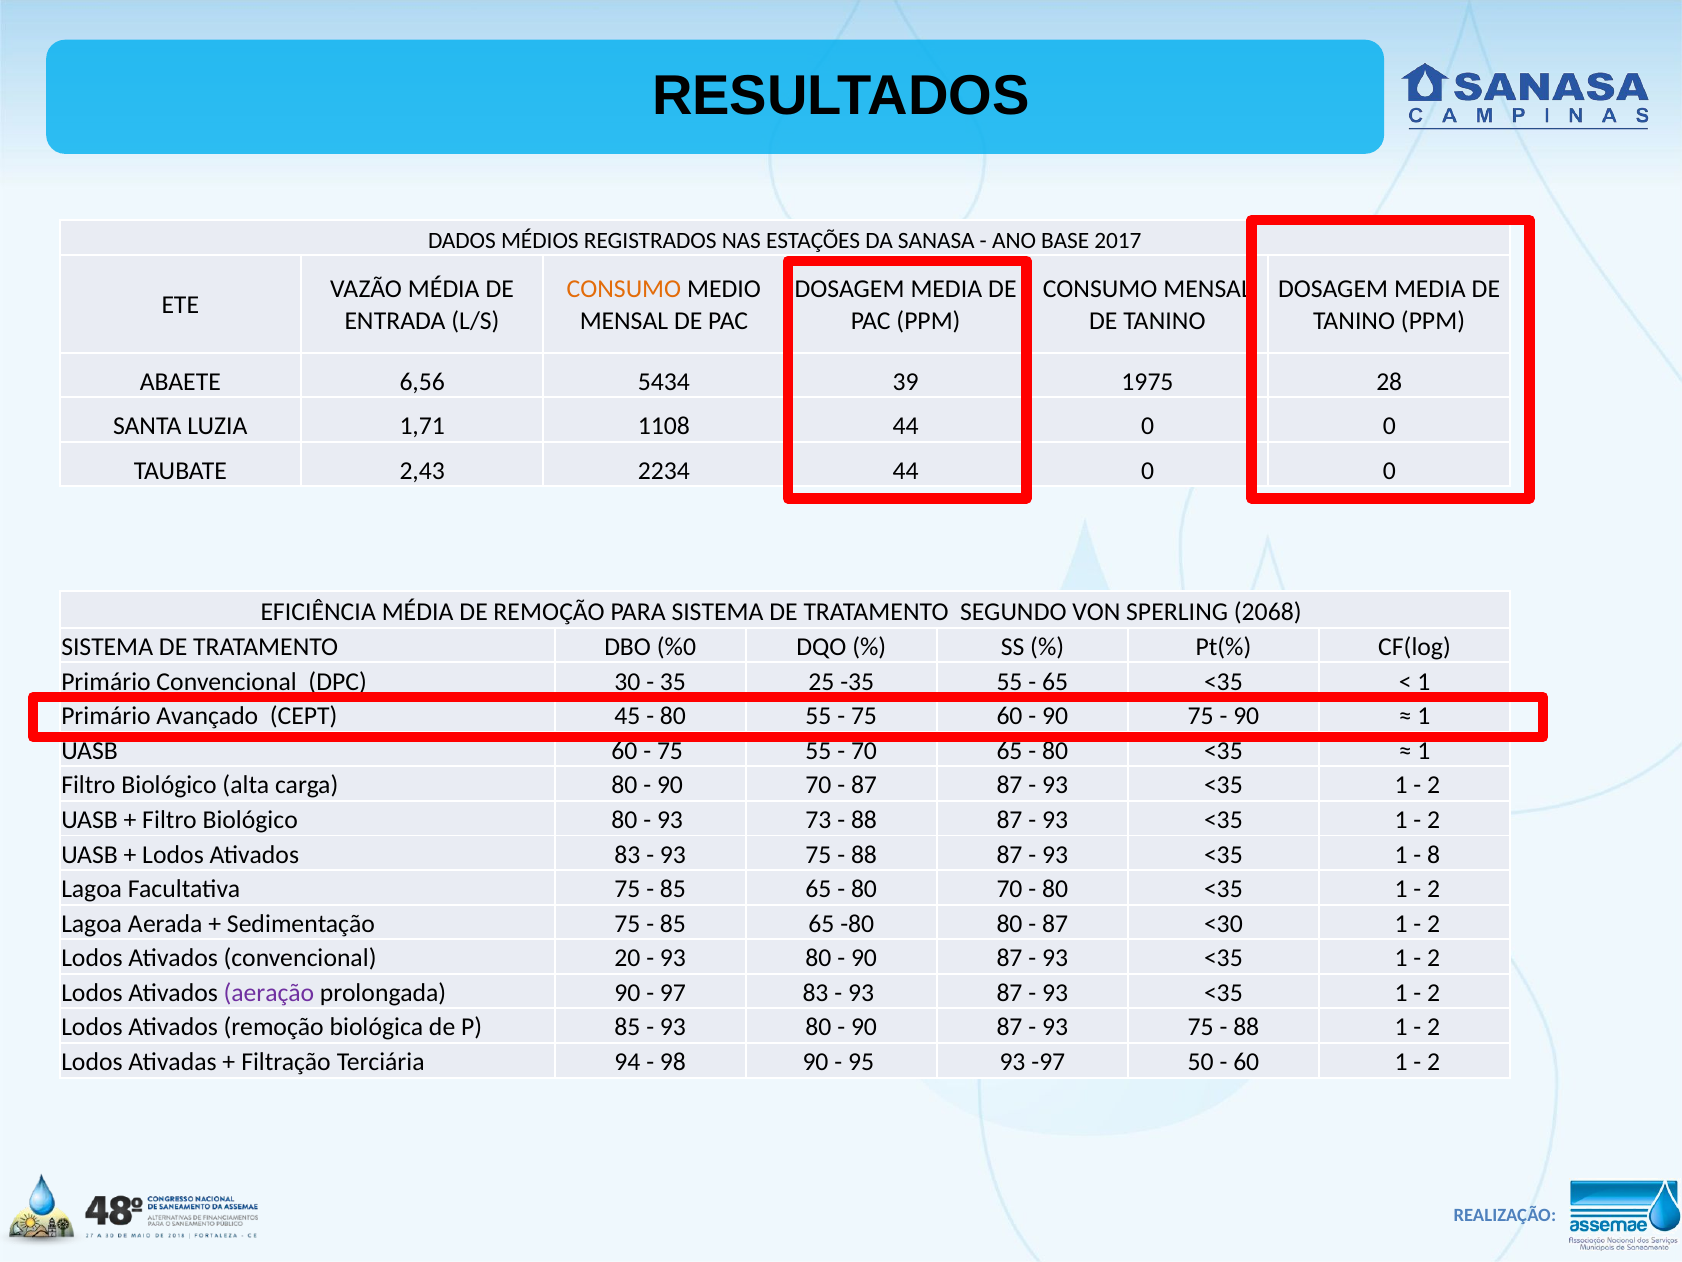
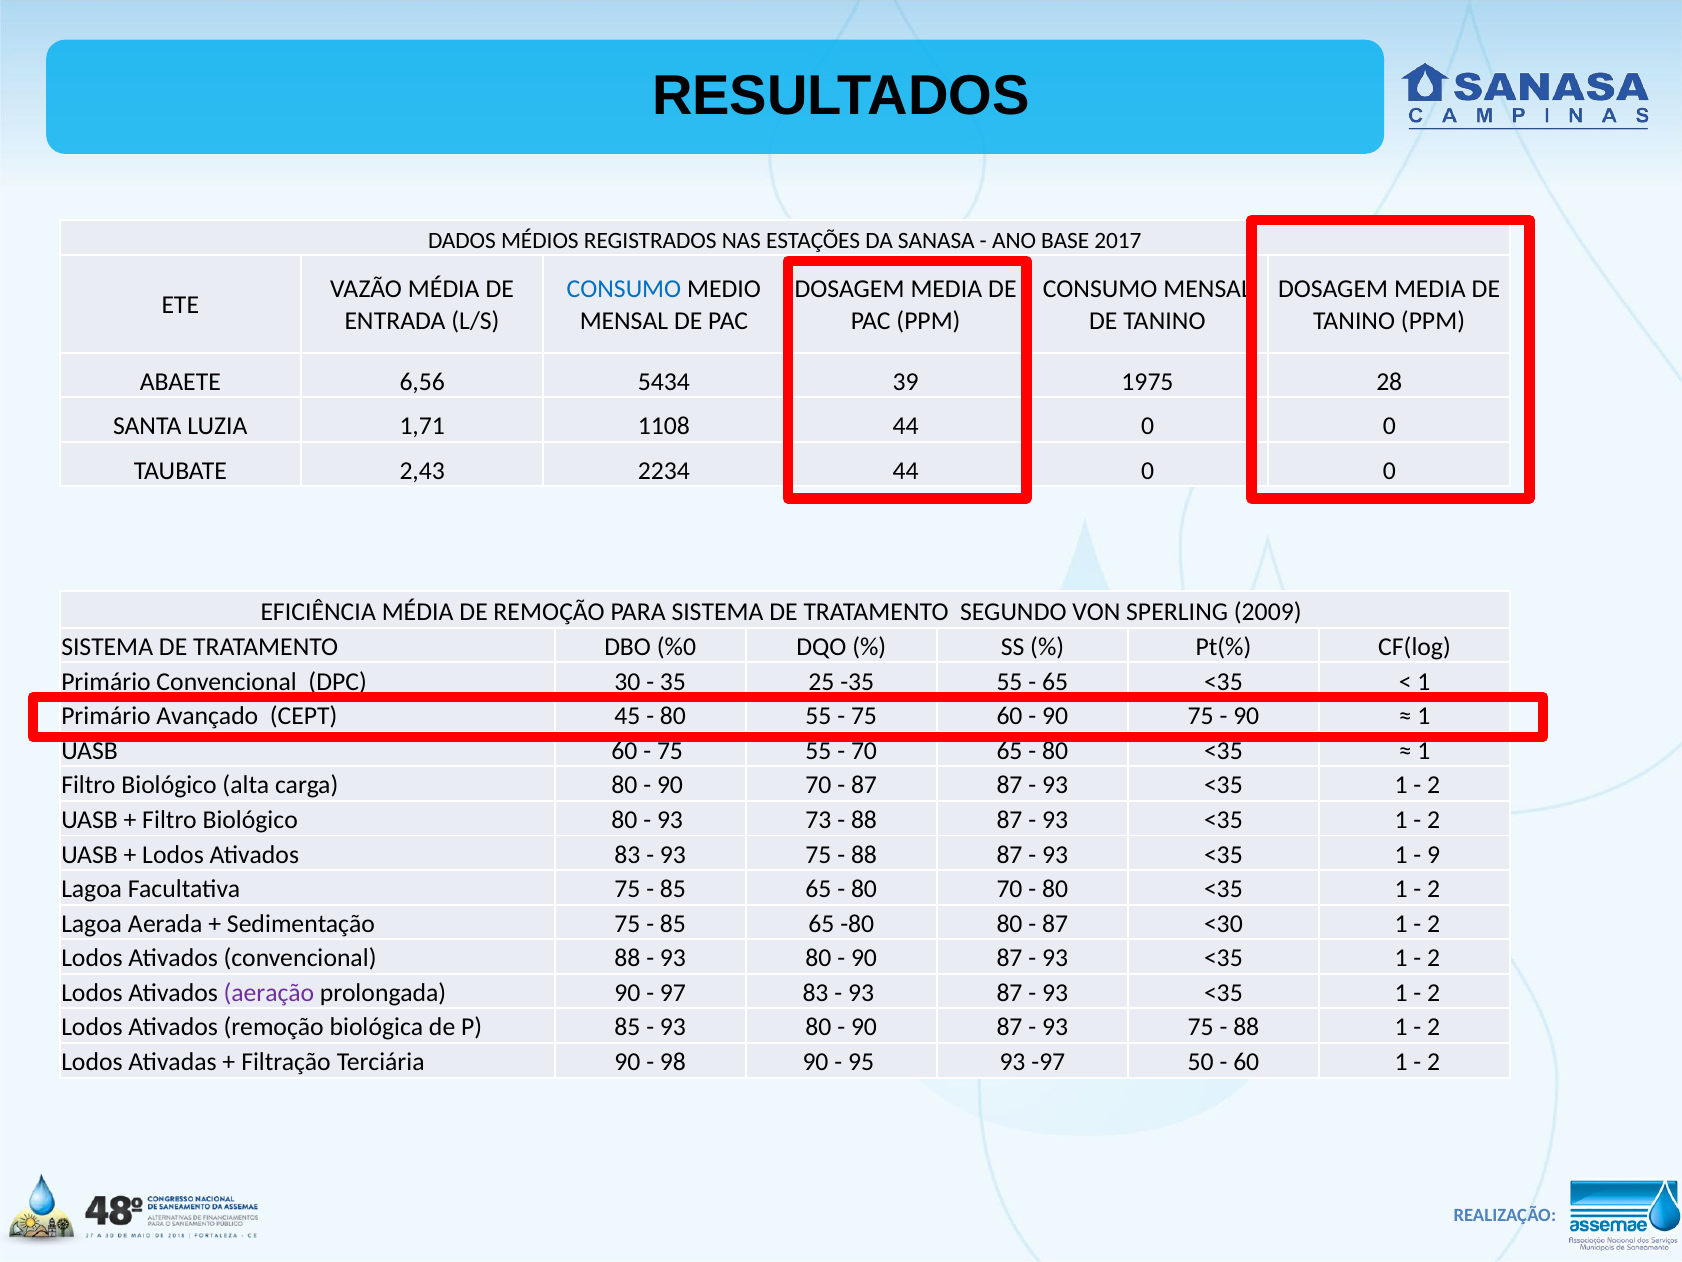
CONSUMO colour: orange -> blue (624, 289)
2068: 2068 -> 2009 (1268, 612)
8: 8 -> 9 (1434, 854)
convencional 20: 20 -> 88 (627, 958)
Terciária 94: 94 -> 90 (627, 1062)
